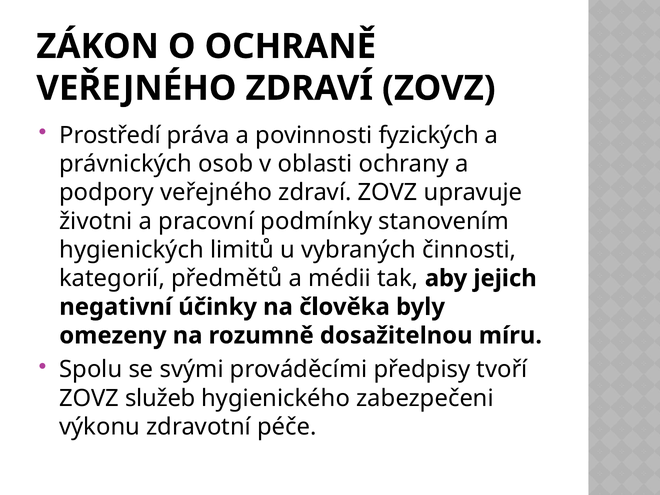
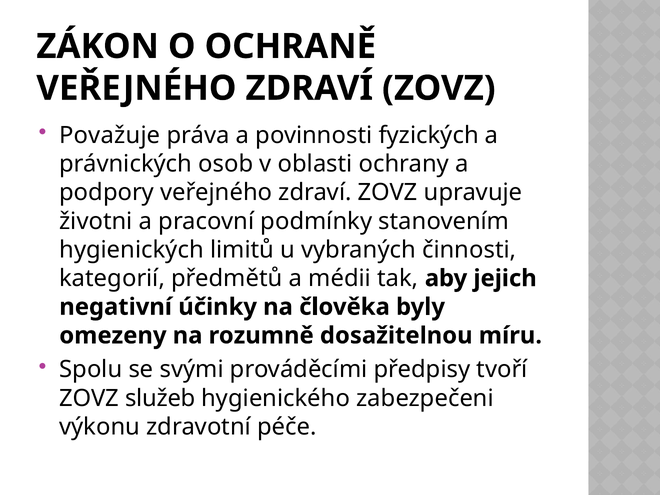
Prostředí: Prostředí -> Považuje (110, 135)
